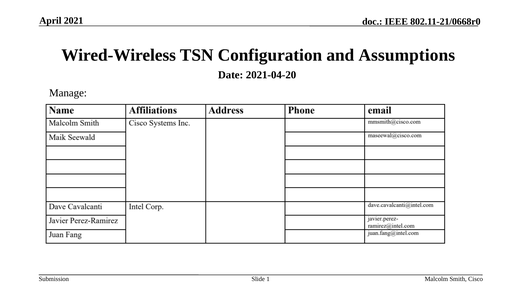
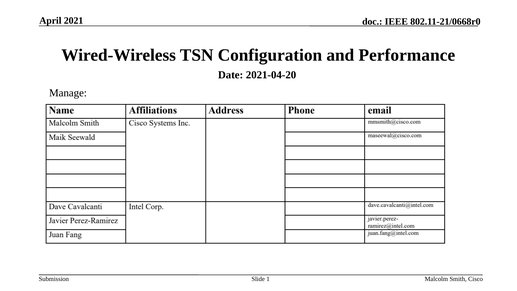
Assumptions: Assumptions -> Performance (407, 55)
